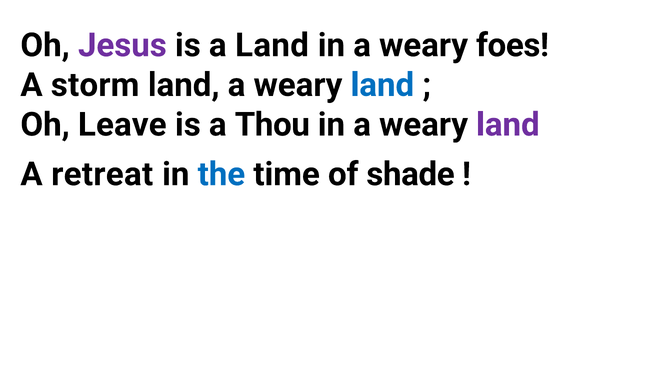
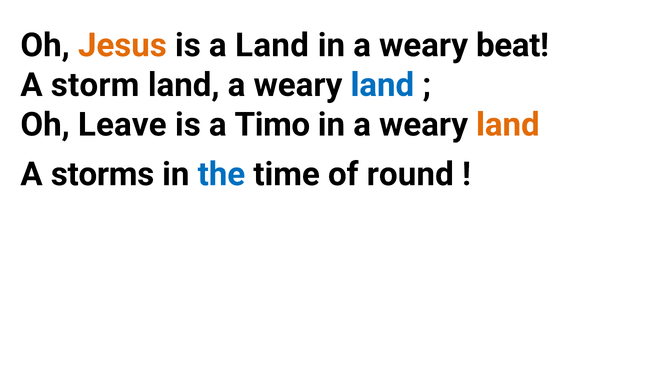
Jesus colour: purple -> orange (122, 45)
foes: foes -> beat (513, 45)
Thou: Thou -> Timo (272, 125)
land colour: purple -> orange (508, 125)
retreat: retreat -> storms (102, 174)
shade: shade -> round (410, 174)
